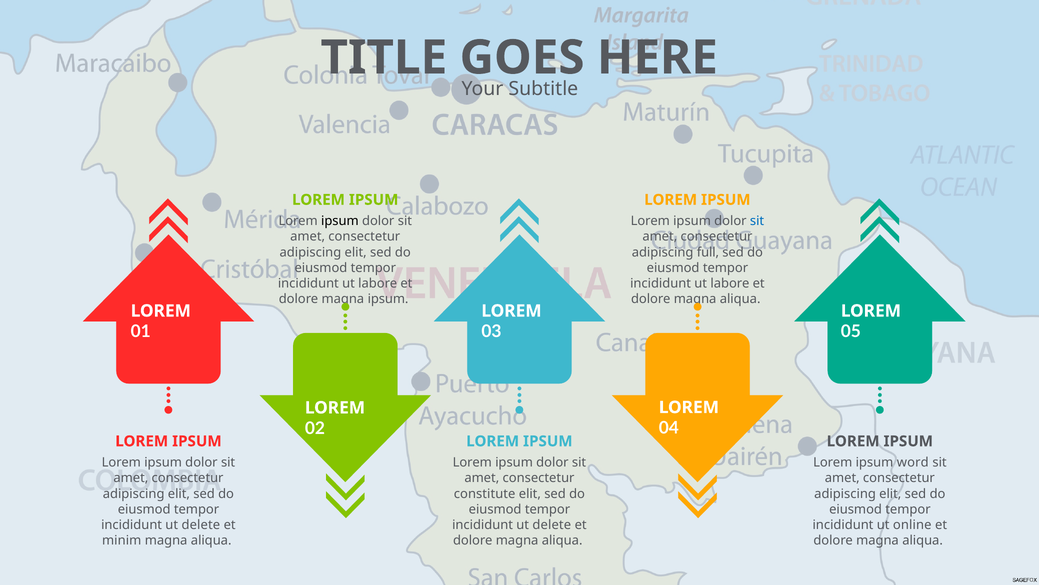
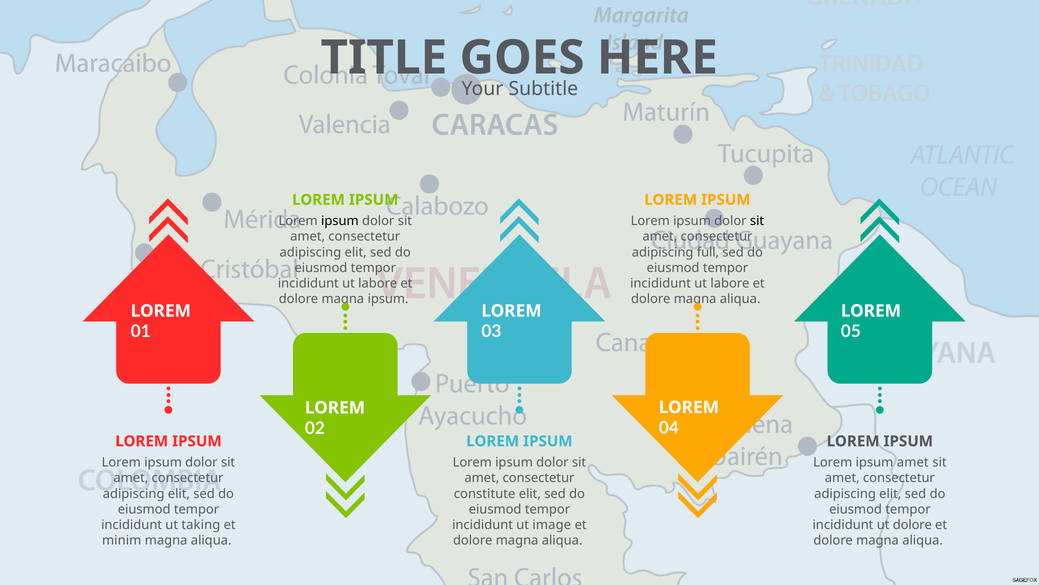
sit colour: blue -> black (757, 221)
ipsum word: word -> amet (913, 462)
delete: delete -> taking (201, 524)
delete: delete -> image (552, 524)
ut online: online -> dolore (912, 524)
